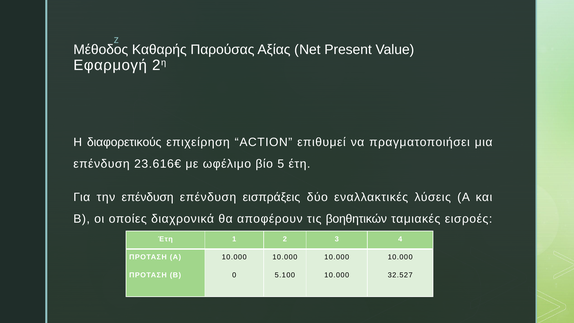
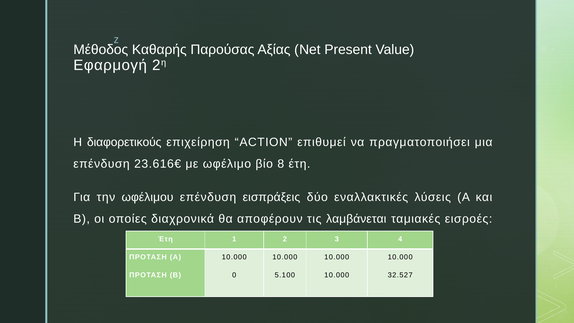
5: 5 -> 8 (281, 164)
την επένδυση: επένδυση -> ωφέλιμου (148, 197)
βοηθητικών: βοηθητικών -> λαμβάνεται (356, 219)
